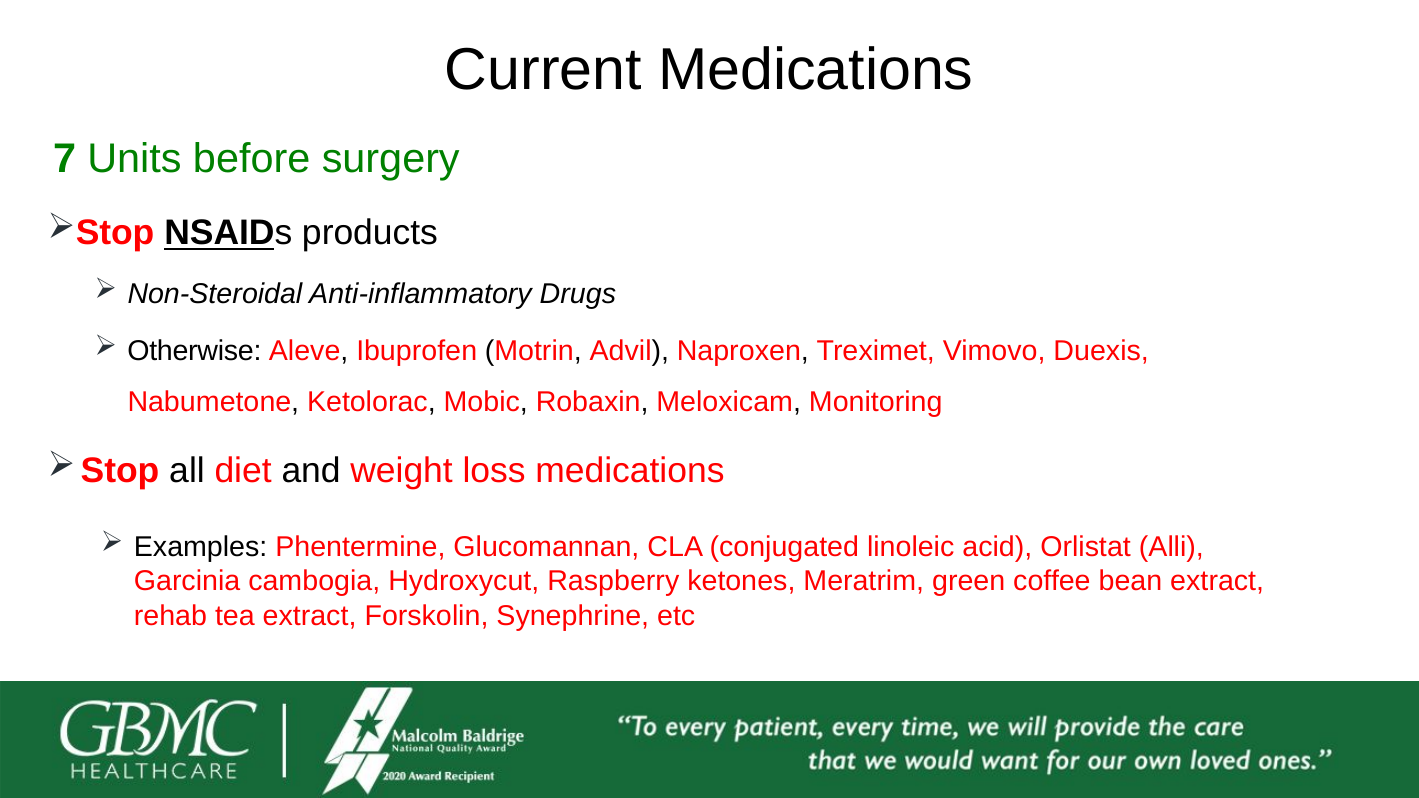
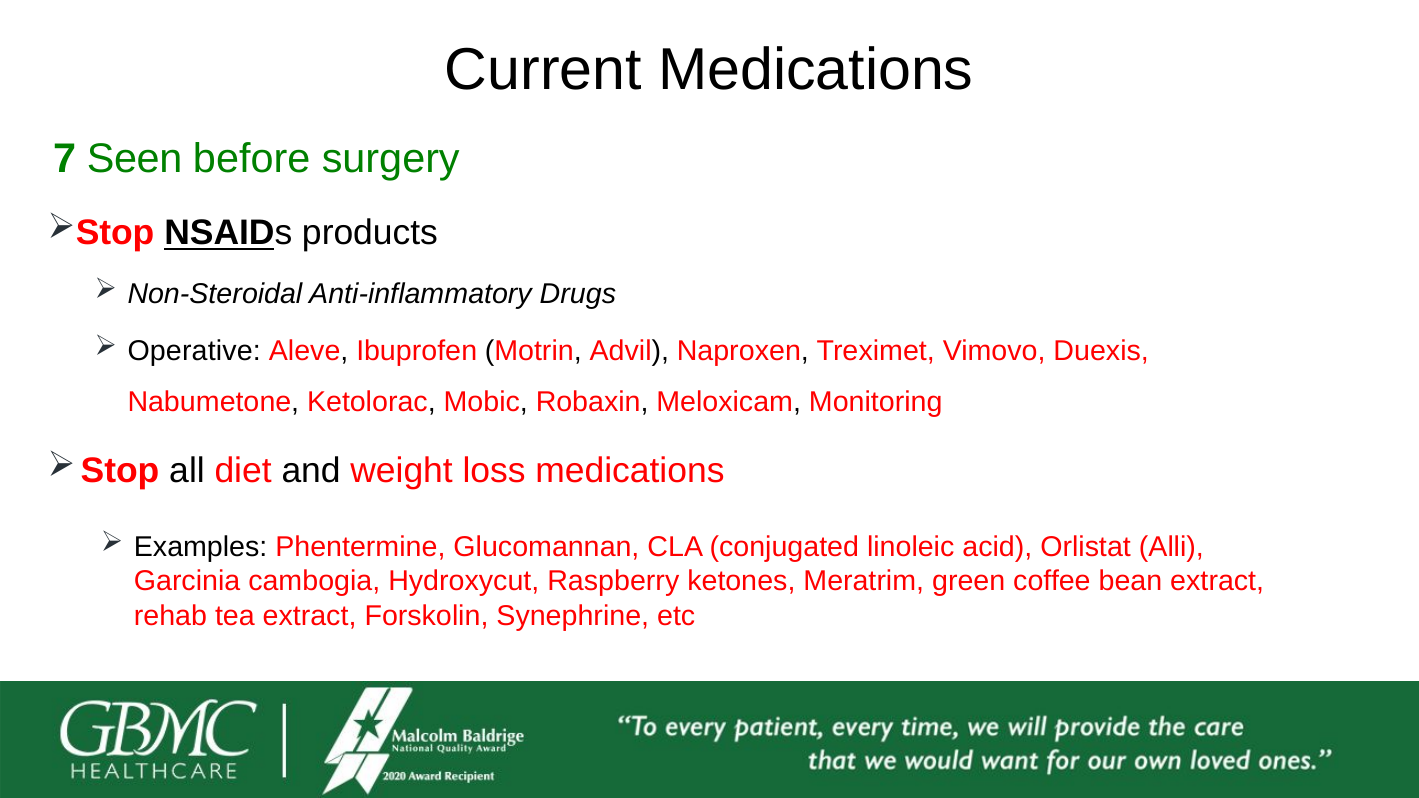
Units: Units -> Seen (135, 159)
Otherwise: Otherwise -> Operative (194, 351)
